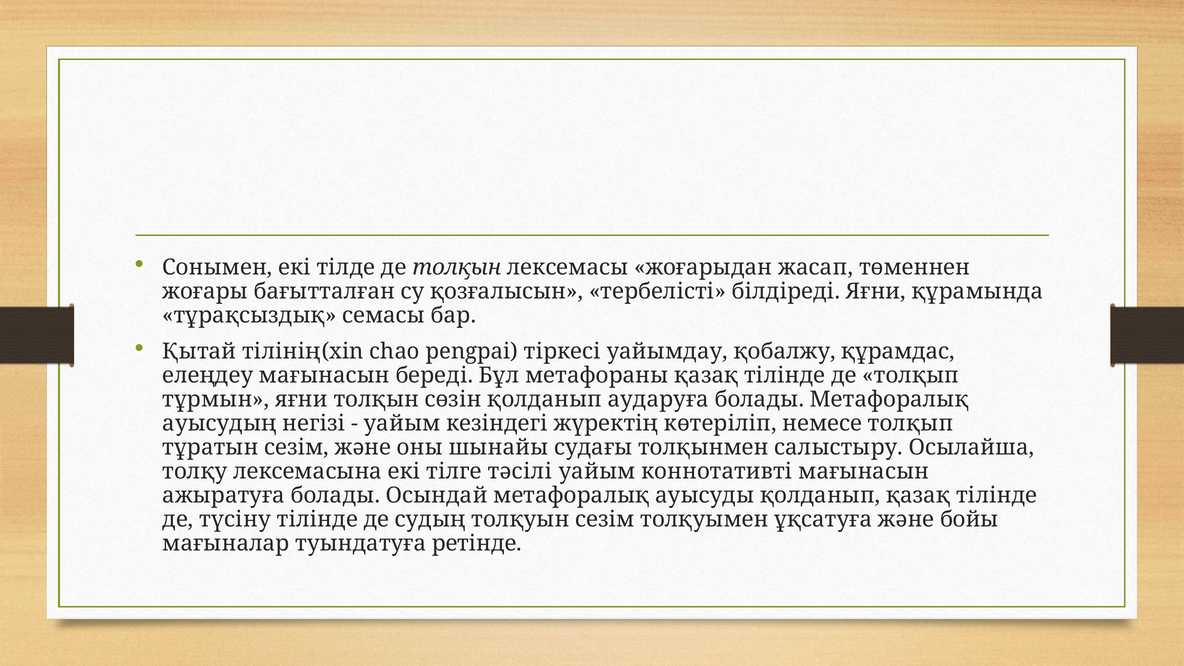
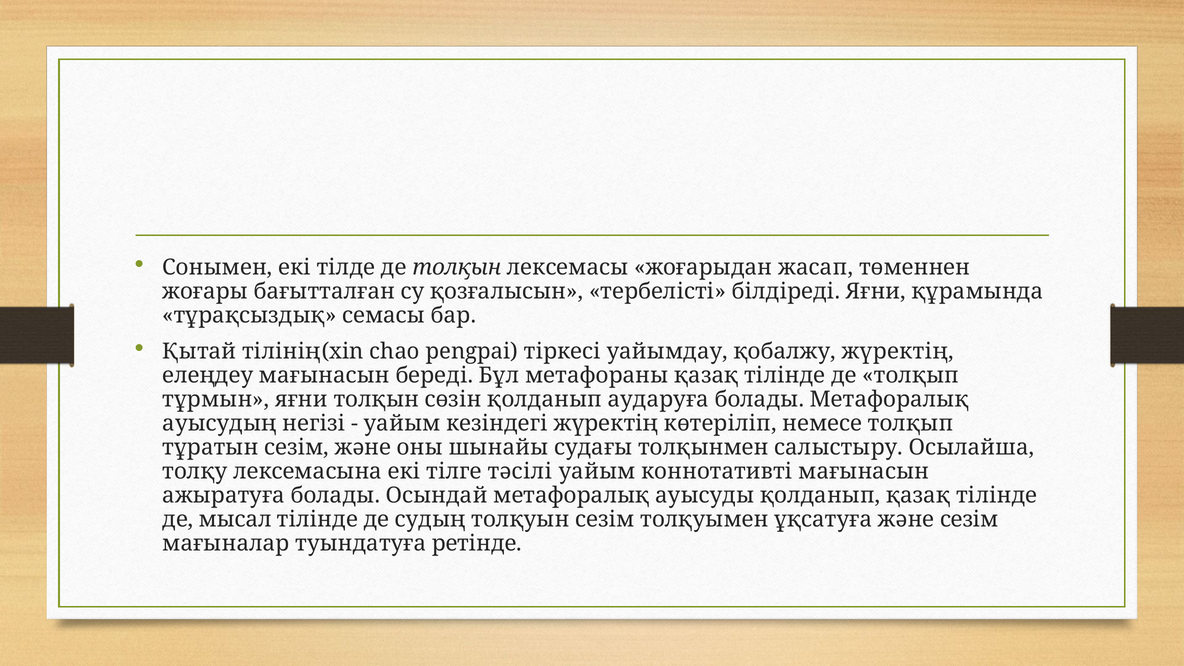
қобалжу құрамдас: құрамдас -> жүректің (898, 352)
түсіну: түсіну -> мысал (235, 519)
және бойы: бойы -> сезім (969, 519)
